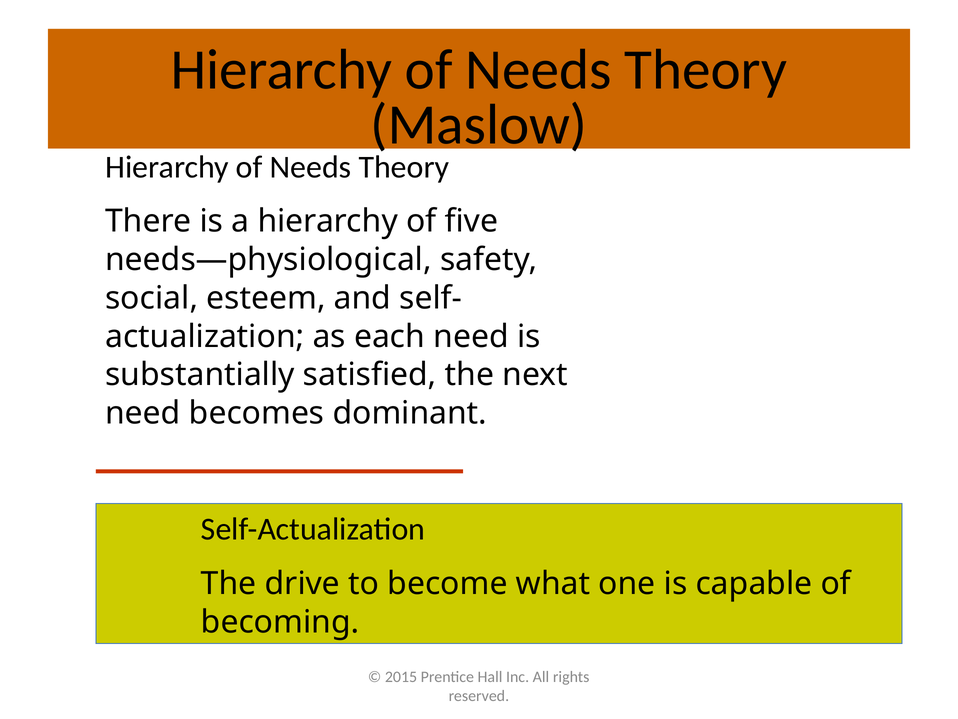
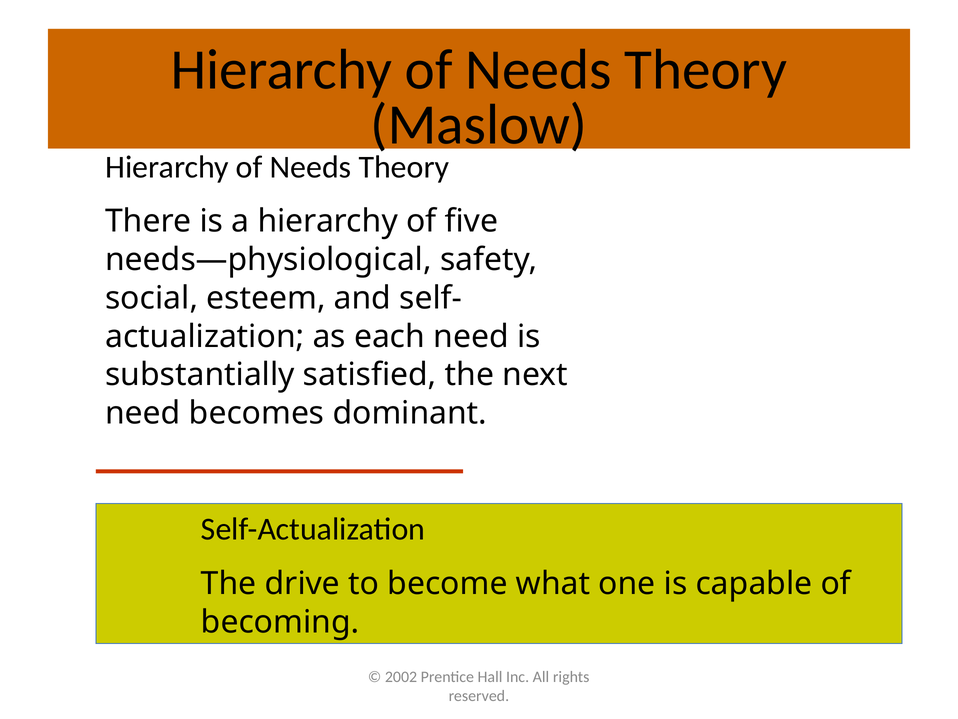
2015: 2015 -> 2002 (401, 677)
